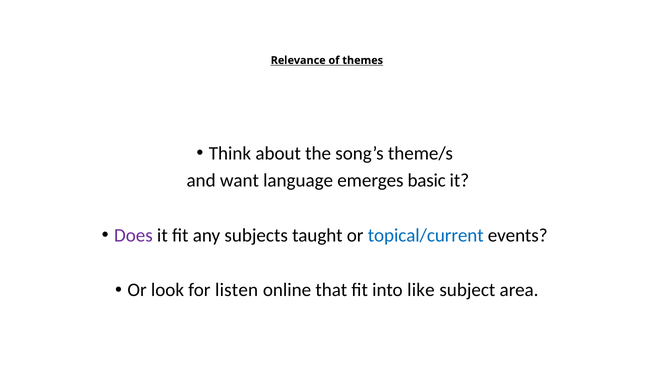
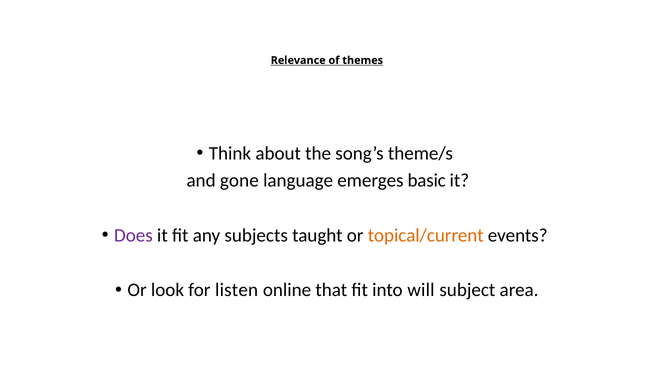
want: want -> gone (239, 181)
topical/current colour: blue -> orange (426, 235)
like: like -> will (421, 290)
